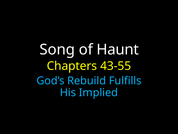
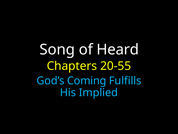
Haunt: Haunt -> Heard (118, 49)
43-55: 43-55 -> 20-55 (116, 66)
Rebuild: Rebuild -> Coming (87, 80)
